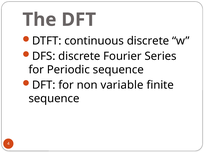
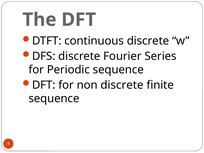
non variable: variable -> discrete (122, 85)
